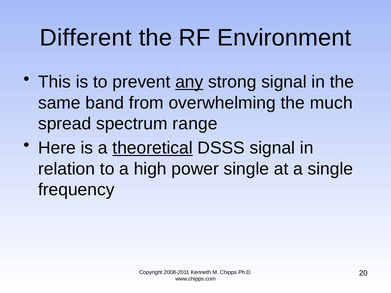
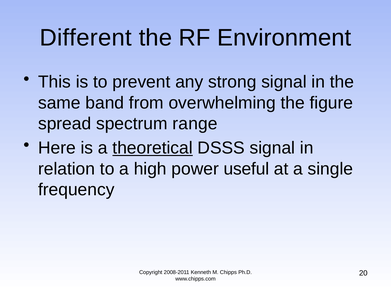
any underline: present -> none (189, 82)
much: much -> figure (331, 103)
power single: single -> useful (246, 169)
